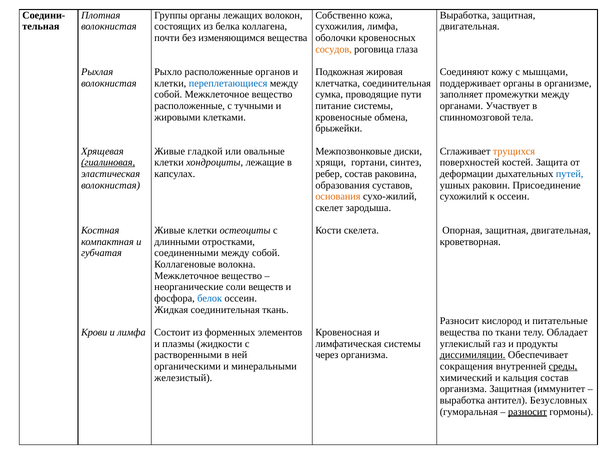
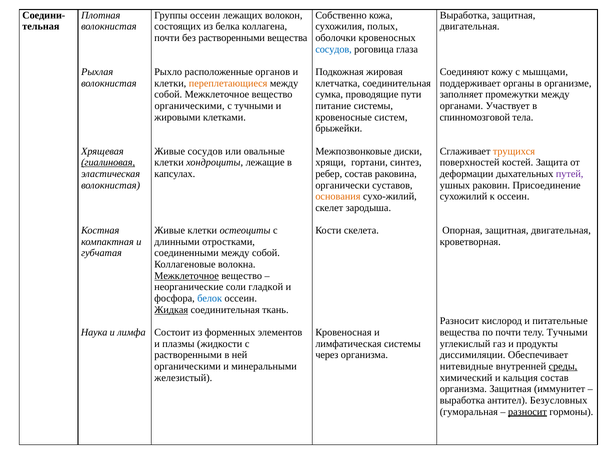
Группы органы: органы -> оссеин (205, 15)
сухожилия лимфа: лимфа -> полых (383, 27)
без изменяющимся: изменяющимся -> растворенными (232, 38)
сосудов colour: orange -> blue (334, 49)
переплетающиеся colour: blue -> orange (228, 83)
расположенные: расположенные -> органическими (190, 106)
обмена: обмена -> систем (391, 117)
Живые гладкой: гладкой -> сосудов (205, 151)
путей colour: blue -> purple (570, 174)
образования: образования -> органически (343, 185)
Межклеточное underline: none -> present (187, 276)
веществ: веществ -> гладкой (266, 287)
Жидкая underline: none -> present (171, 310)
Крови: Крови -> Наука (94, 332)
по ткани: ткани -> почти (508, 332)
телу Обладает: Обладает -> Тучными (567, 332)
диссимиляции underline: present -> none (473, 355)
сокращения: сокращения -> нитевидные (467, 366)
